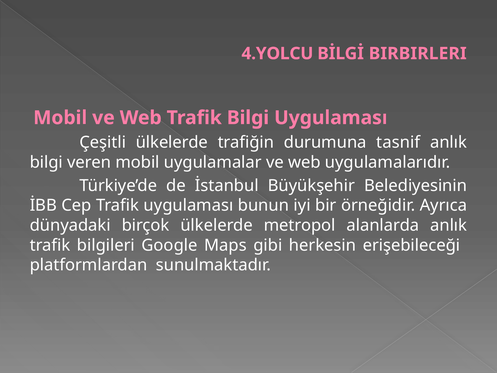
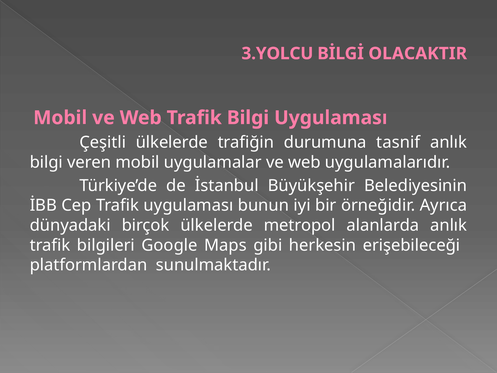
4.YOLCU: 4.YOLCU -> 3.YOLCU (277, 53)
BIRBIRLERI: BIRBIRLERI -> OLACAKTIR (418, 53)
